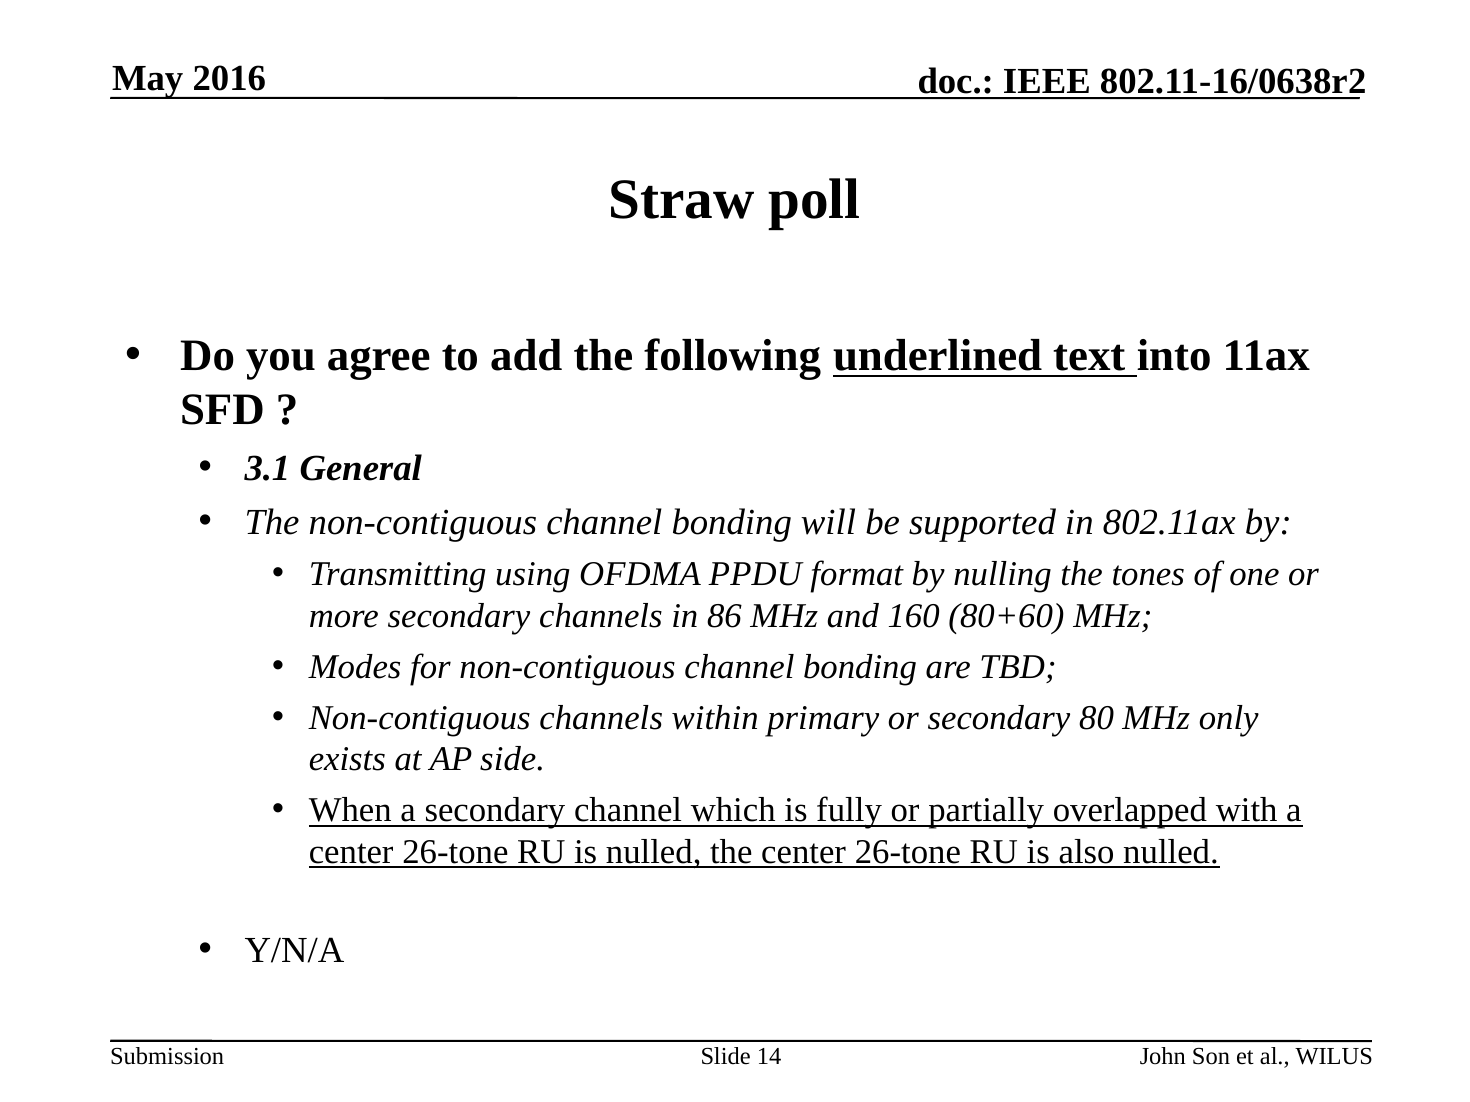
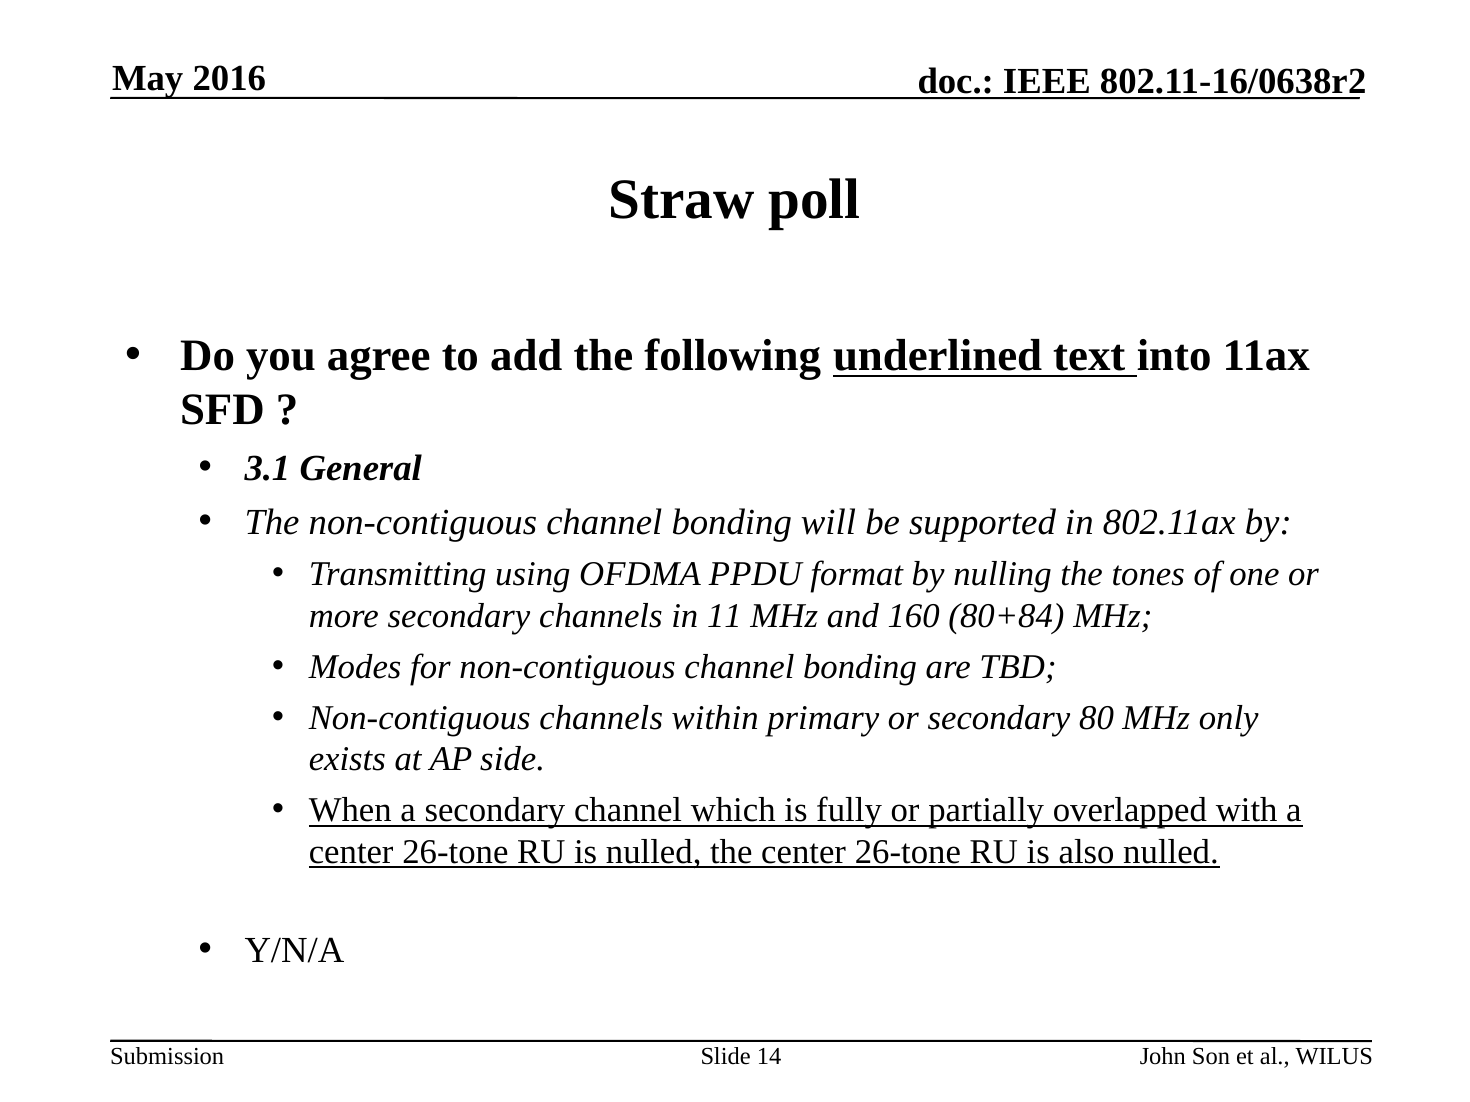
86: 86 -> 11 (724, 616)
80+60: 80+60 -> 80+84 (1007, 616)
